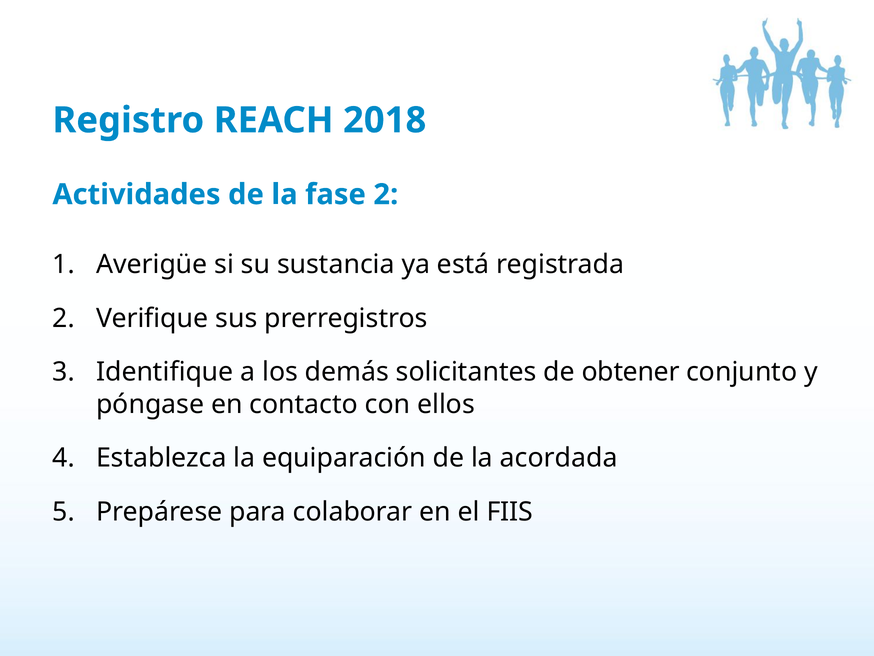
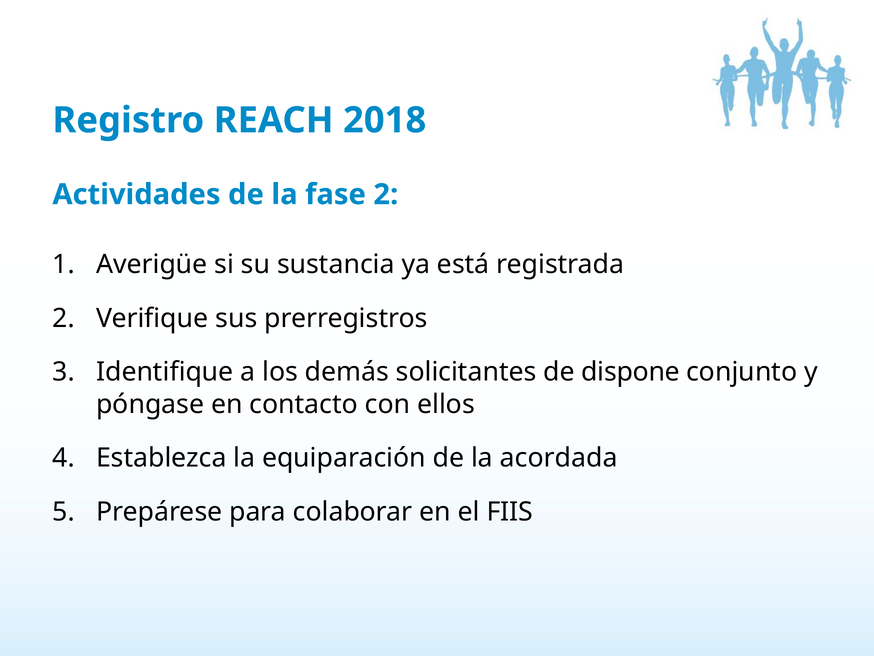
obtener: obtener -> dispone (631, 372)
